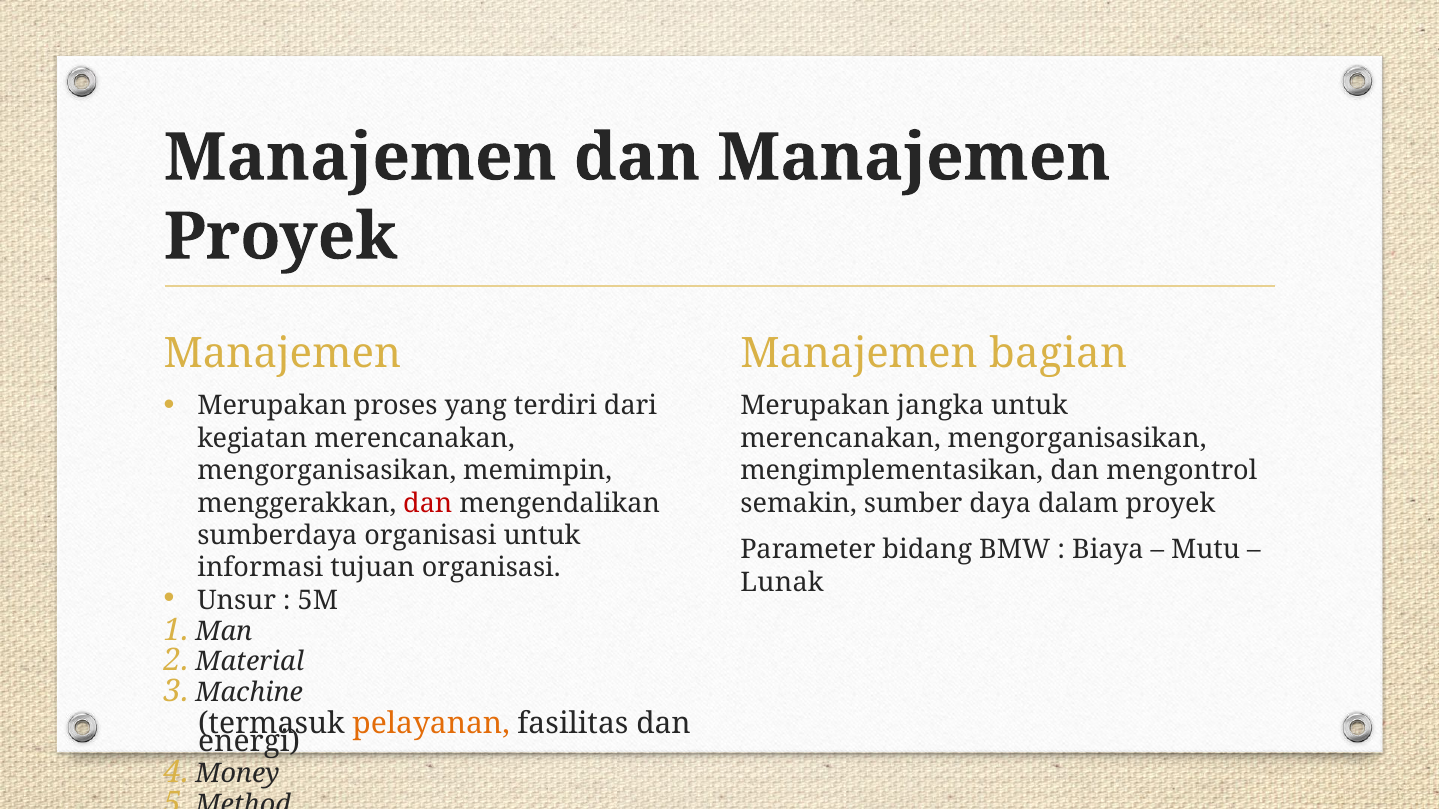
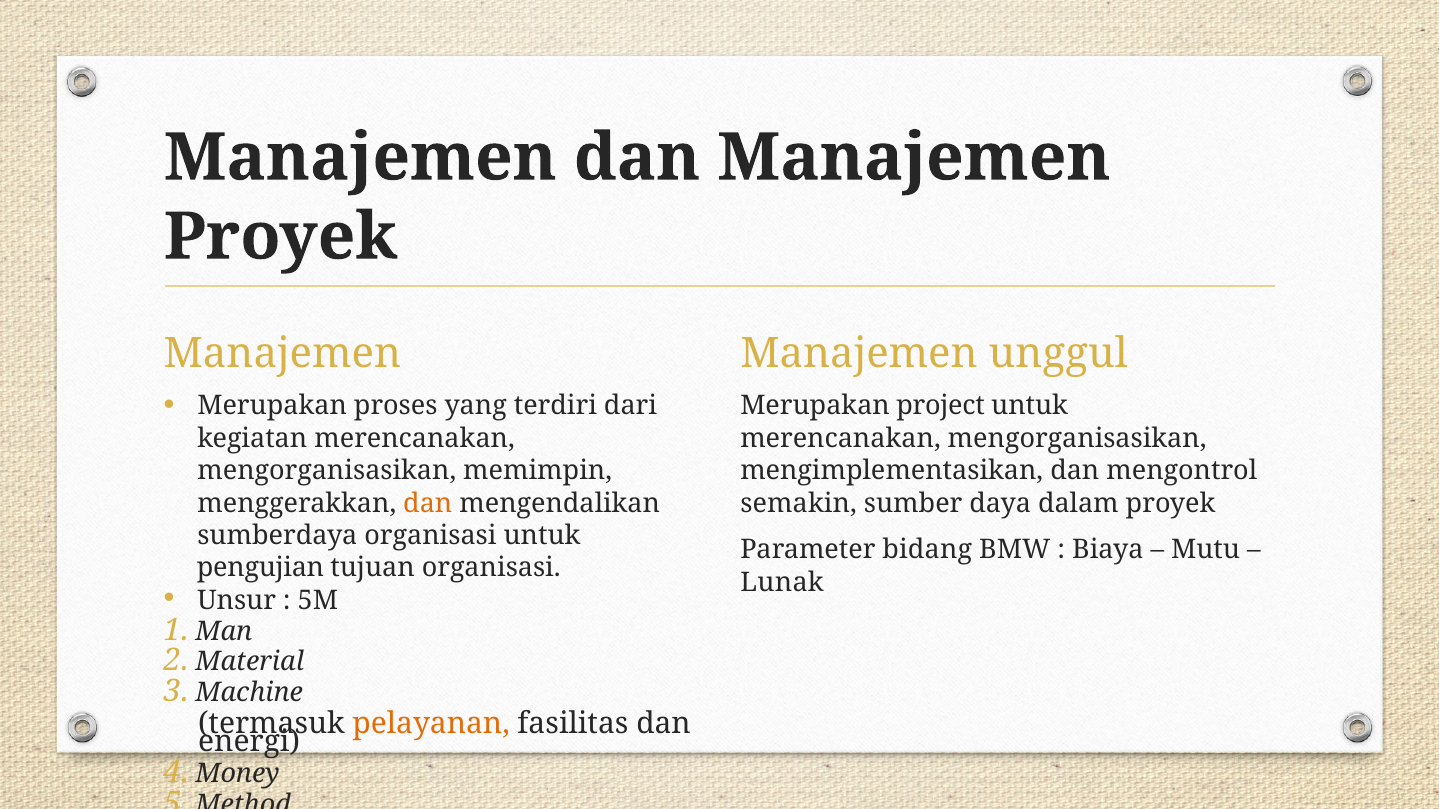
bagian: bagian -> unggul (1058, 354)
jangka: jangka -> project (941, 406)
dan colour: red -> orange (428, 503)
informasi: informasi -> pengujian (261, 568)
